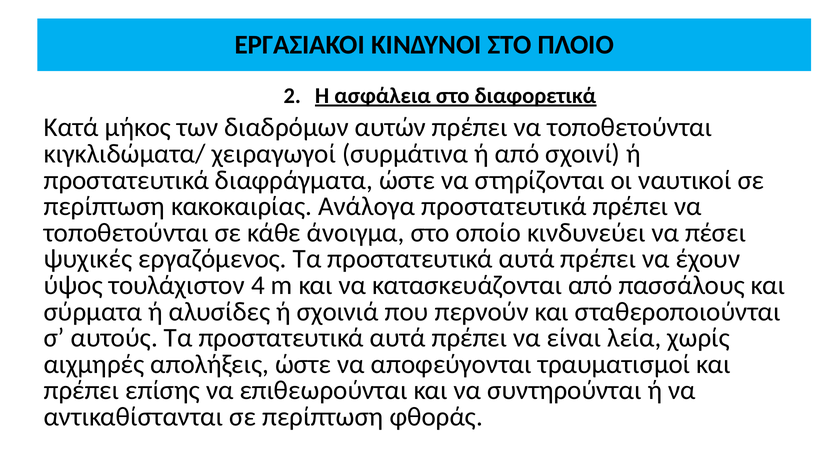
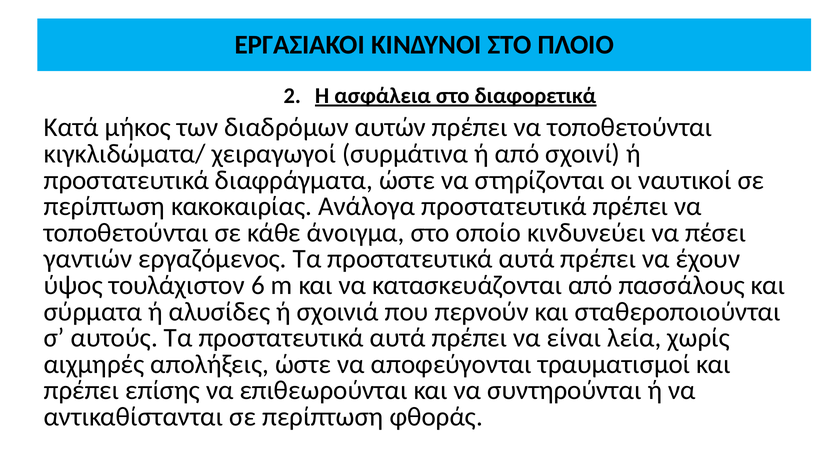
ψυχικές: ψυχικές -> γαντιών (88, 259)
4: 4 -> 6 (258, 286)
